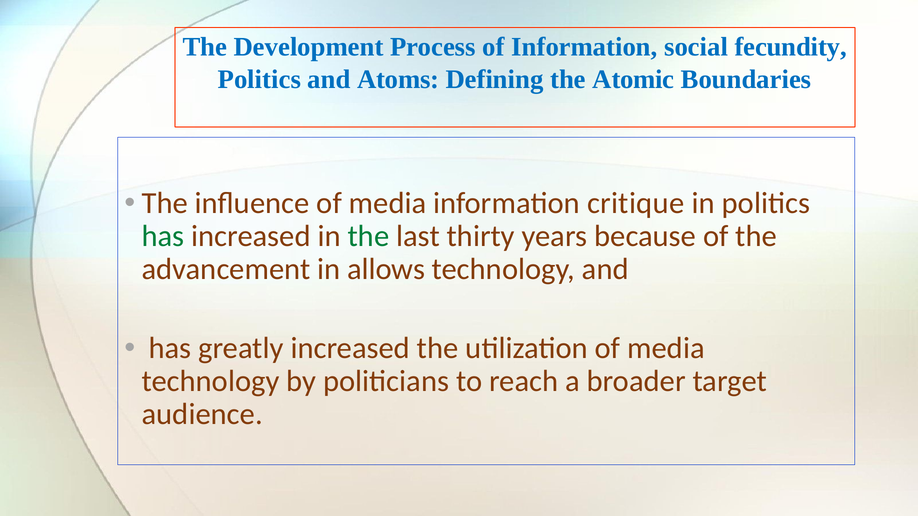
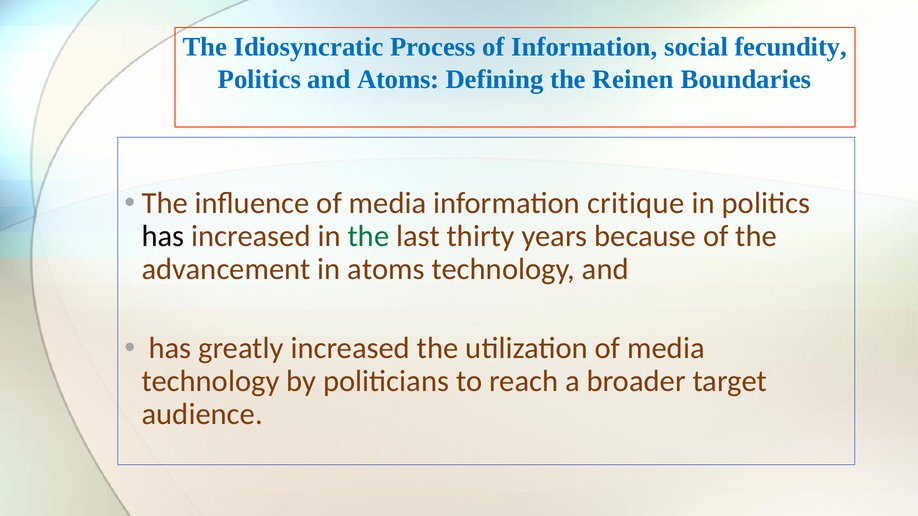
Development: Development -> Idiosyncratic (309, 47)
Atomic: Atomic -> Reinen (633, 79)
has colour: green -> black (163, 236)
in allows: allows -> atoms (386, 269)
